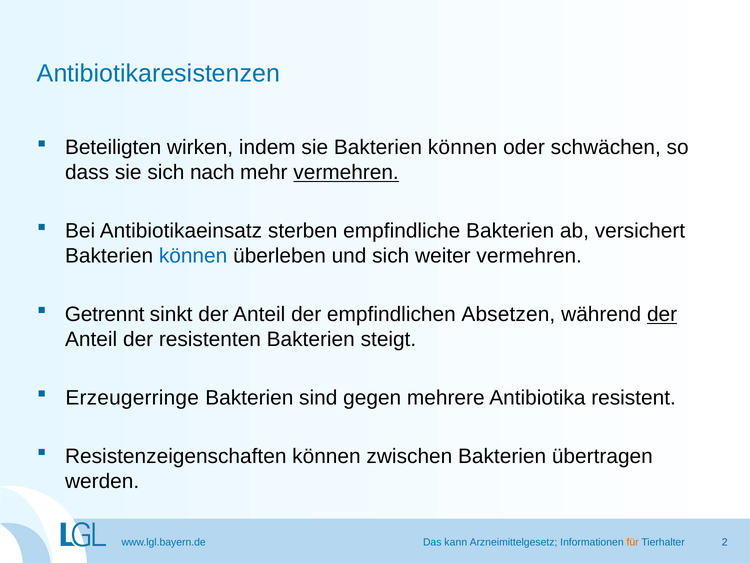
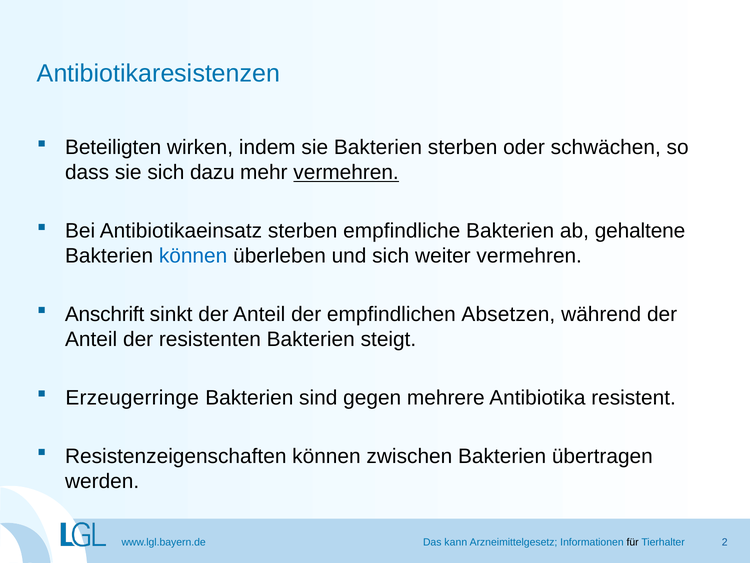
sie Bakterien können: können -> sterben (463, 147)
nach: nach -> dazu (212, 172)
versichert: versichert -> gehaltene (640, 231)
Getrennt: Getrennt -> Anschrift (105, 314)
der underline: present -> none (662, 314)
für colour: orange -> black (633, 542)
